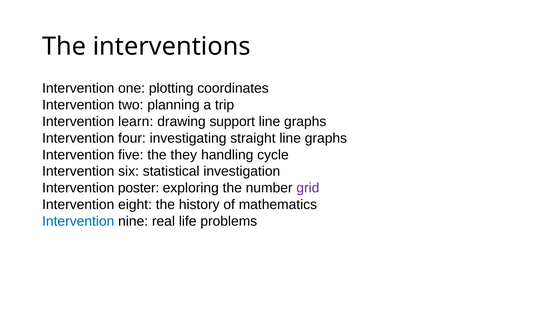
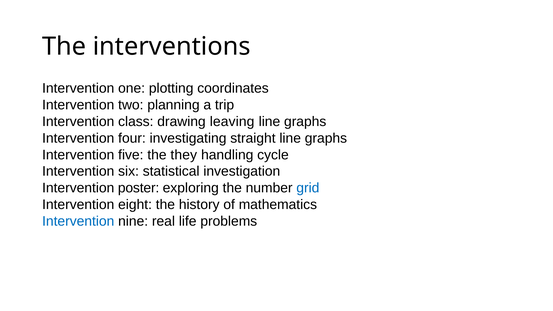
learn: learn -> class (136, 122)
support: support -> leaving (232, 122)
grid colour: purple -> blue (308, 188)
